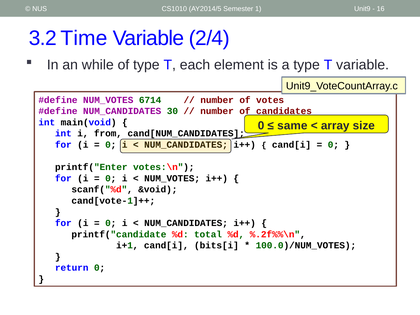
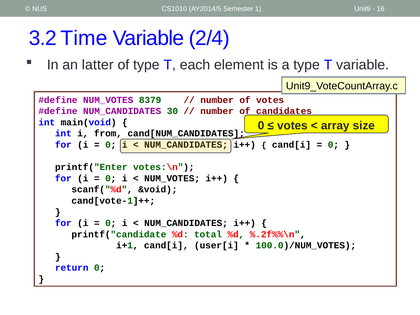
while: while -> latter (98, 65)
6714: 6714 -> 8379 (150, 100)
same: same -> votes (292, 126)
bits[i: bits[i -> user[i (216, 246)
